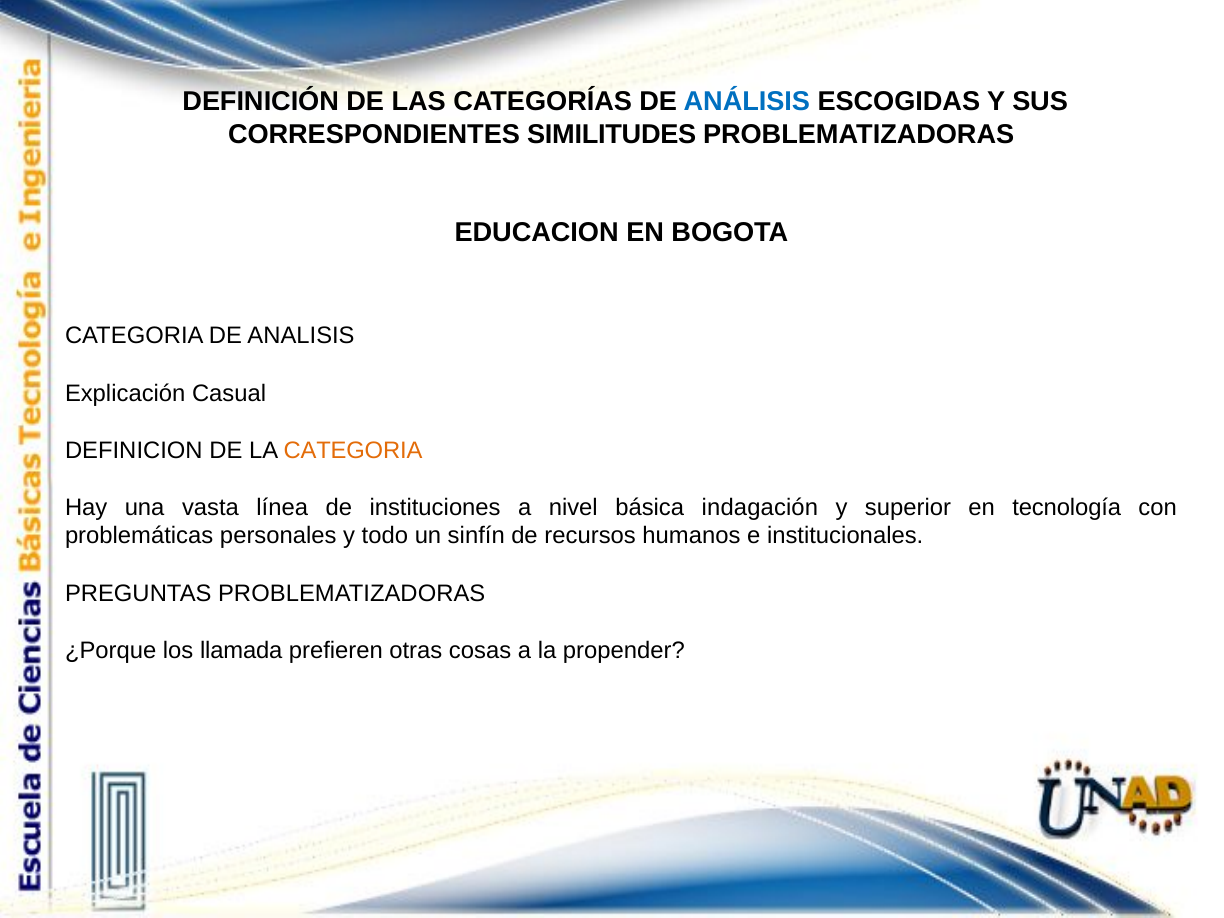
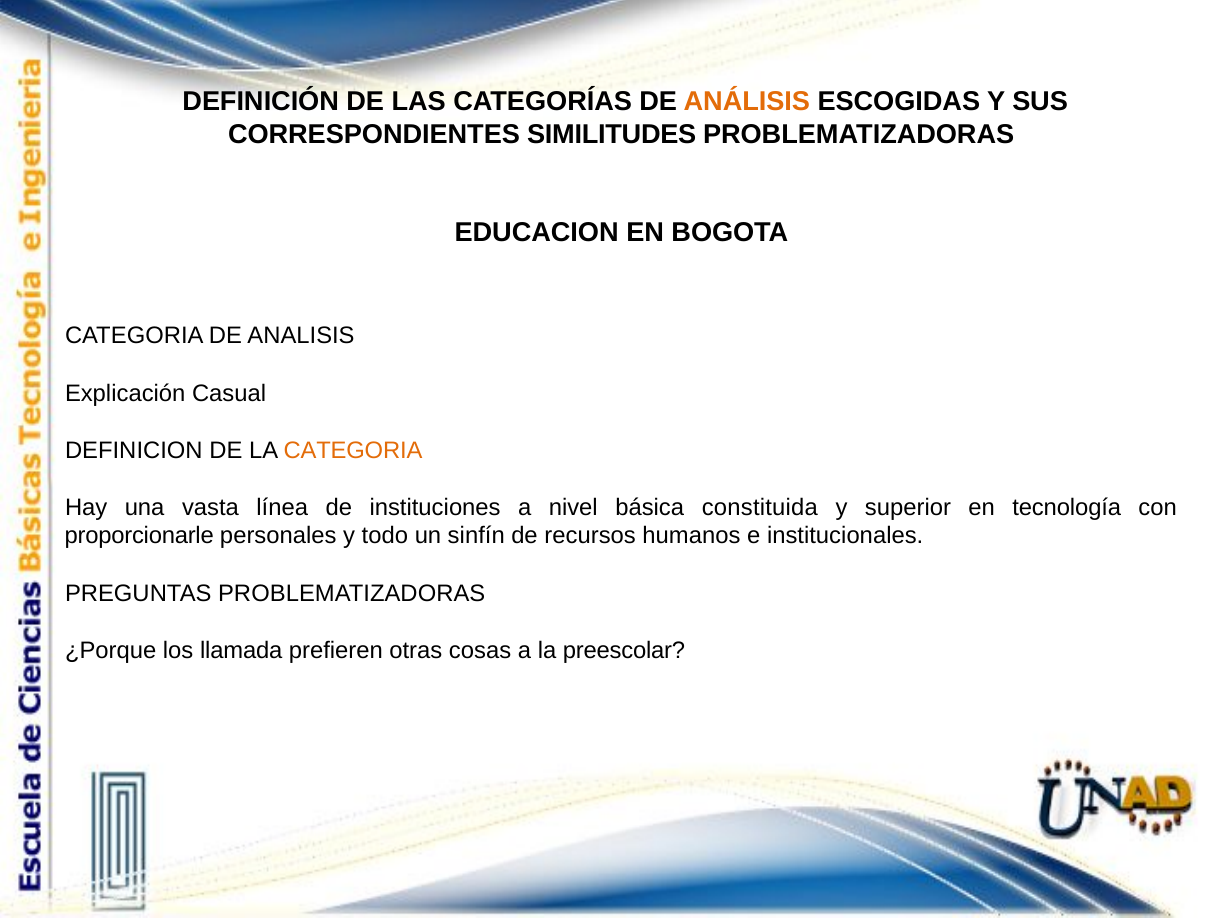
ANÁLISIS colour: blue -> orange (747, 101)
indagación: indagación -> constituida (760, 507)
problemáticas: problemáticas -> proporcionarle (139, 536)
propender: propender -> preescolar (624, 650)
